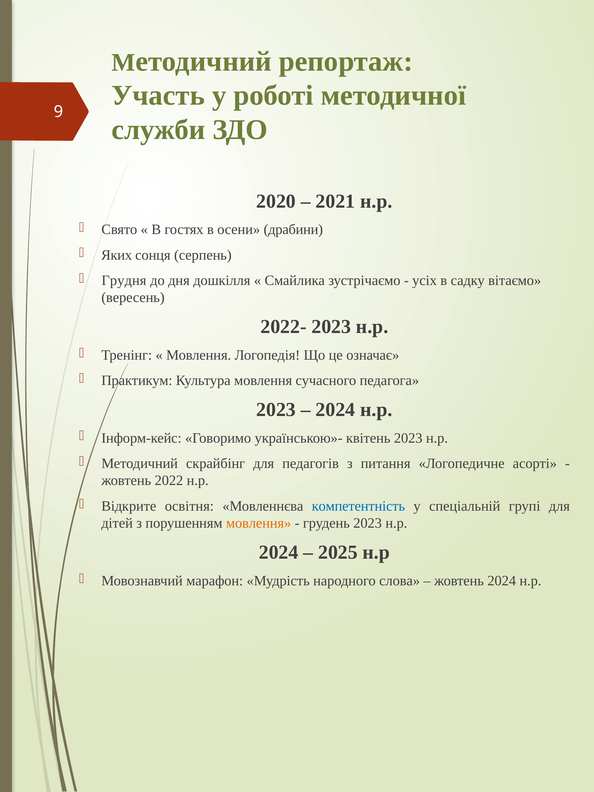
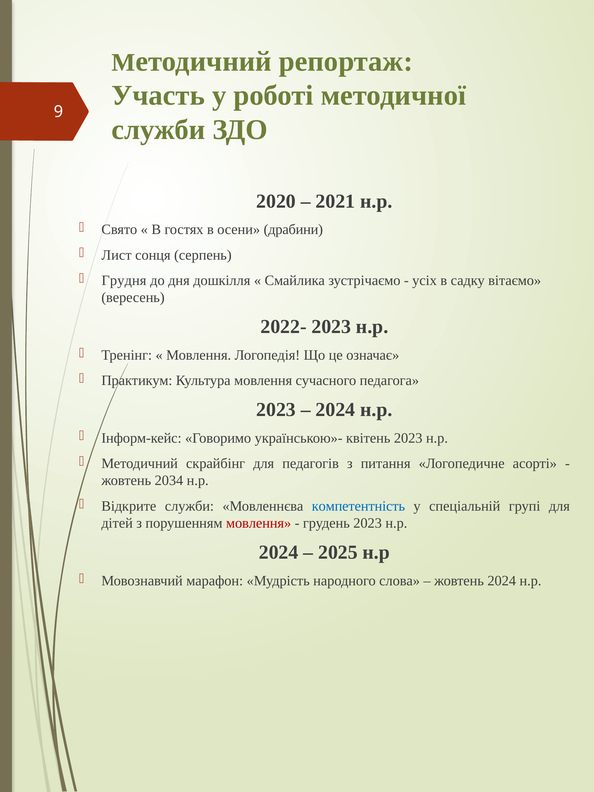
Яких: Яких -> Лист (117, 255)
2022: 2022 -> 2034 (169, 481)
Відкрите освітня: освітня -> служби (189, 506)
мовлення colour: orange -> red (259, 523)
